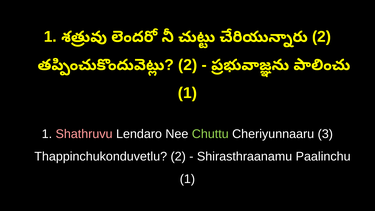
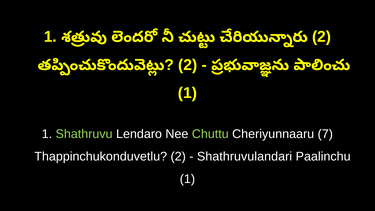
Shathruvu colour: pink -> light green (84, 134)
3: 3 -> 7 (325, 134)
Shirasthraanamu: Shirasthraanamu -> Shathruvulandari (245, 156)
